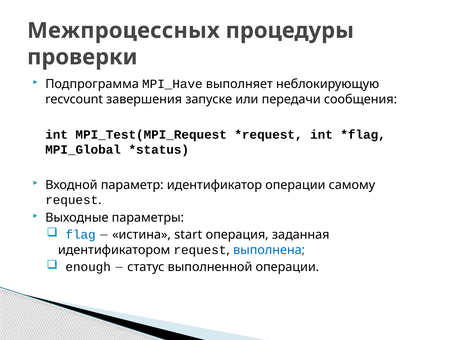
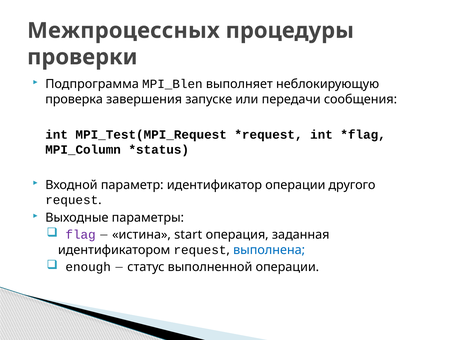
MPI_Have: MPI_Have -> MPI_Blen (172, 84)
recvcount: recvcount -> проверка (74, 99)
MPI_Global: MPI_Global -> MPI_Column (83, 150)
самому: самому -> другого (352, 185)
flag colour: blue -> purple (81, 235)
